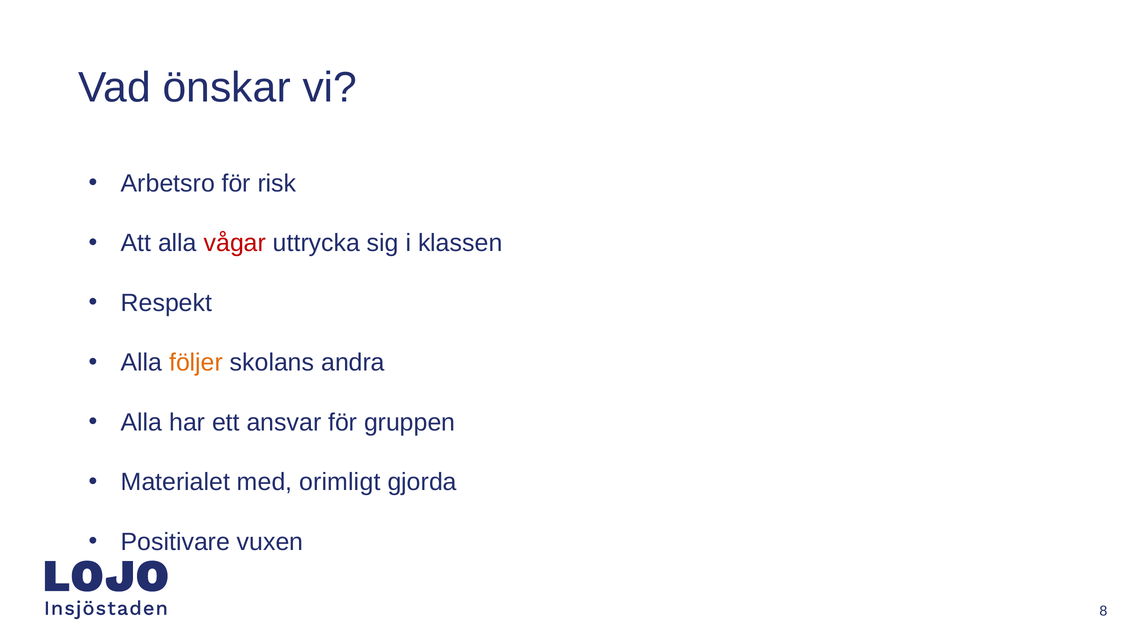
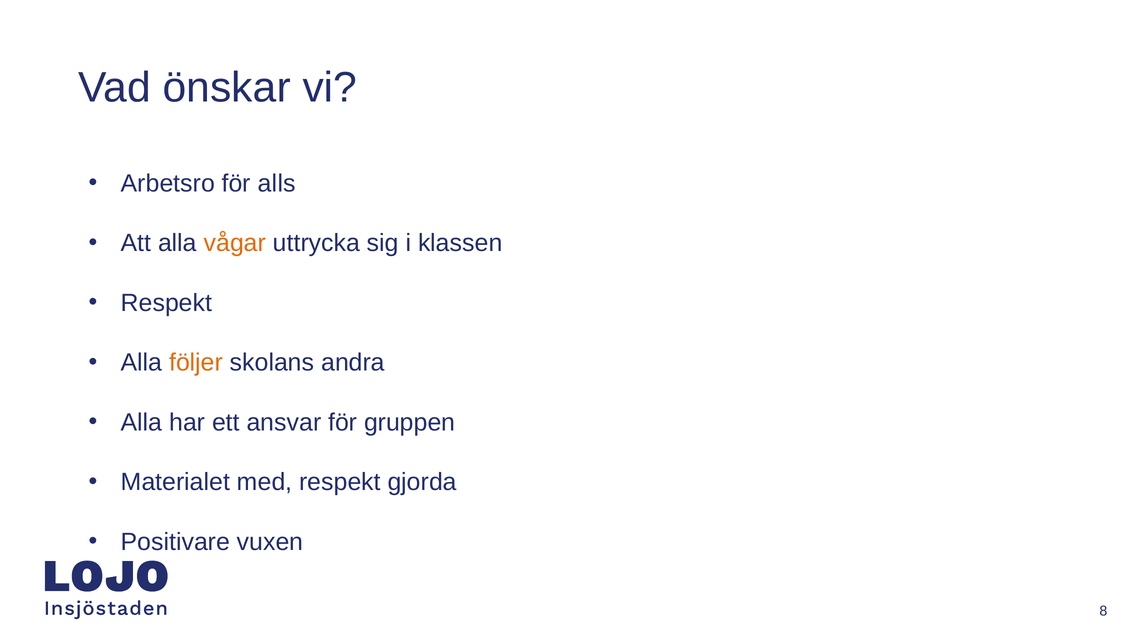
risk: risk -> alls (277, 184)
vågar colour: red -> orange (235, 243)
med orimligt: orimligt -> respekt (340, 482)
